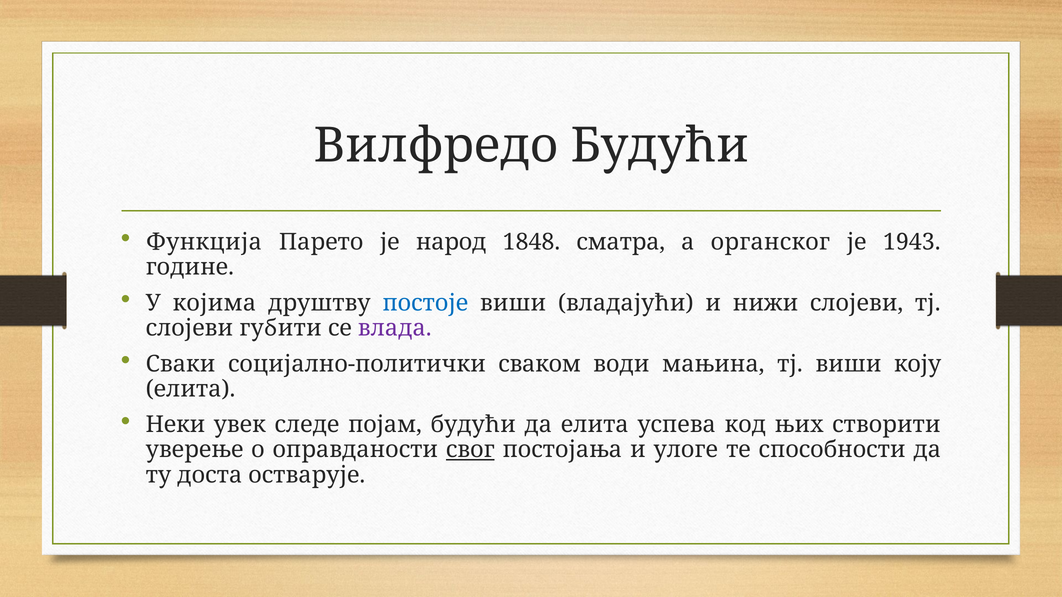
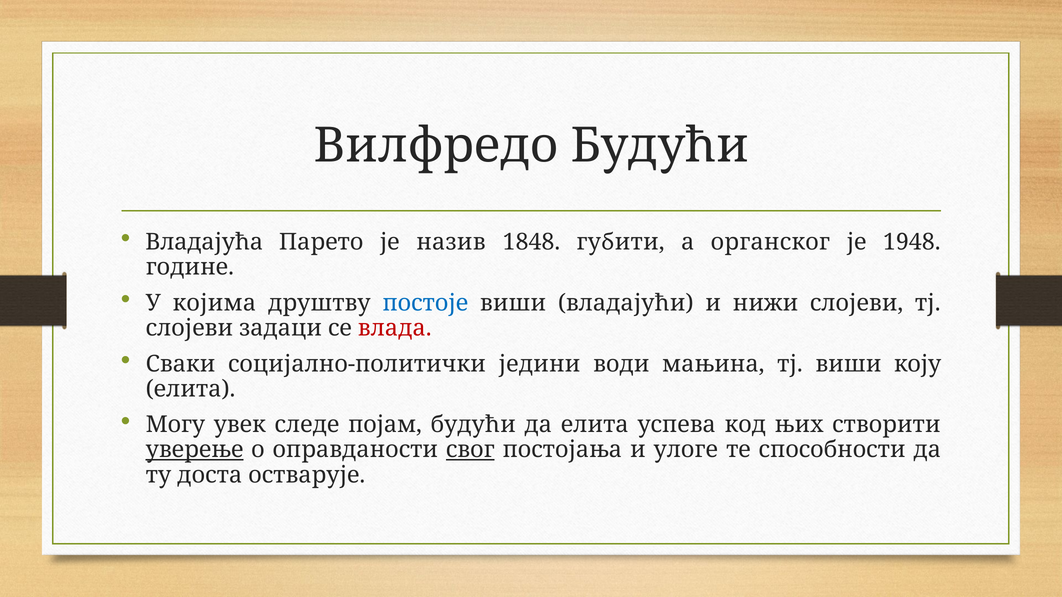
Функција: Функција -> Владајућа (204, 242)
народ: народ -> назив (451, 242)
сматра: сматра -> губити (621, 242)
1943: 1943 -> 1948 (912, 242)
губити: губити -> задаци (281, 328)
влада colour: purple -> red (395, 328)
сваком: сваком -> једини (539, 364)
Неки: Неки -> Могу (175, 425)
уверење underline: none -> present (195, 450)
